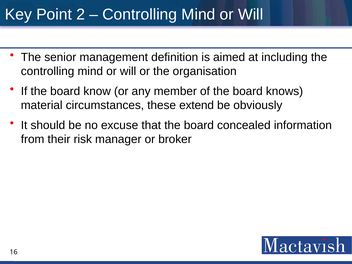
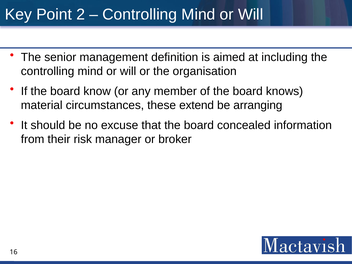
obviously: obviously -> arranging (258, 105)
